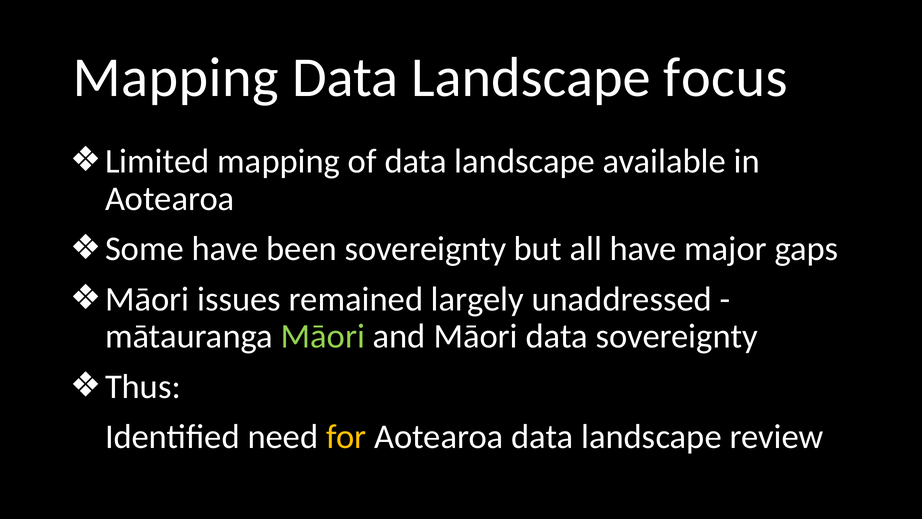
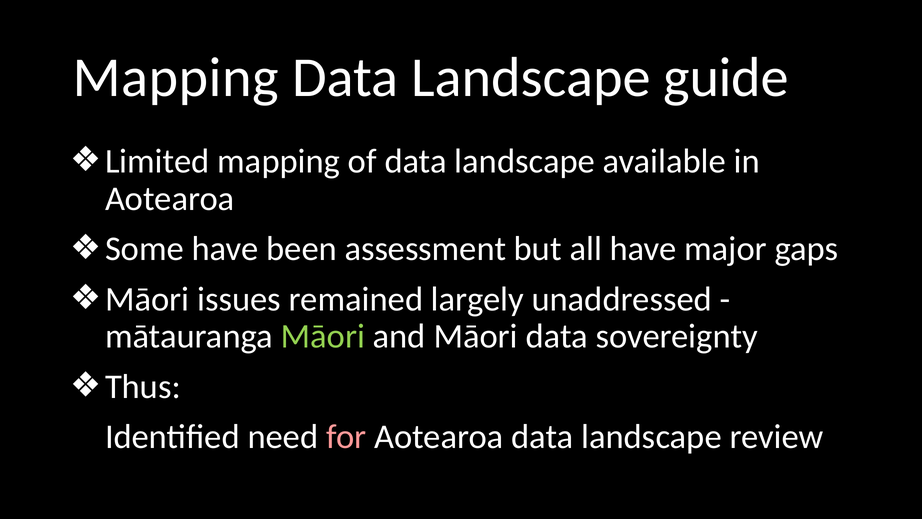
focus: focus -> guide (726, 77)
been sovereignty: sovereignty -> assessment (425, 249)
for colour: yellow -> pink (346, 437)
